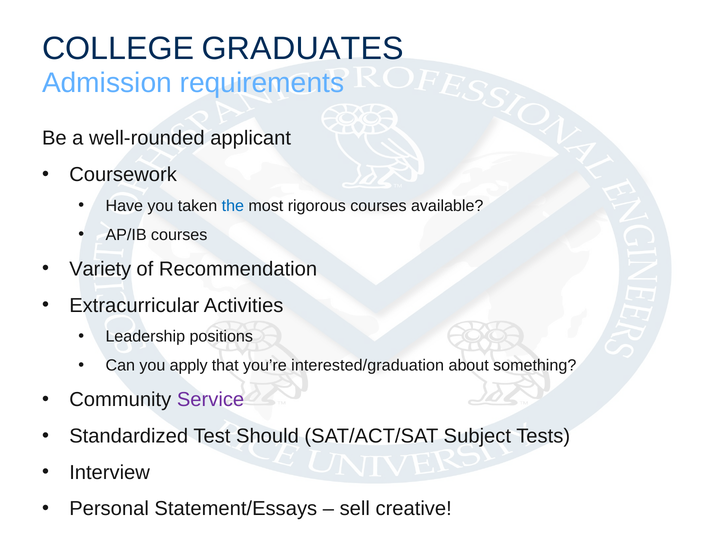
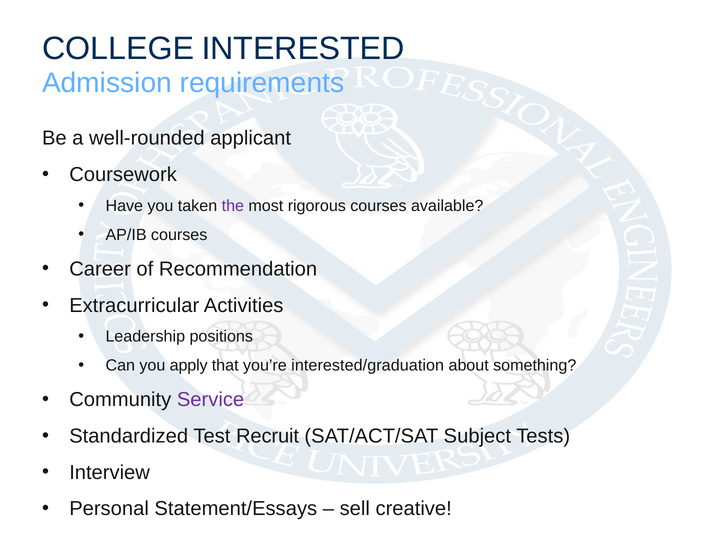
GRADUATES: GRADUATES -> INTERESTED (303, 48)
the colour: blue -> purple (233, 206)
Variety: Variety -> Career (100, 269)
Should: Should -> Recruit (268, 436)
